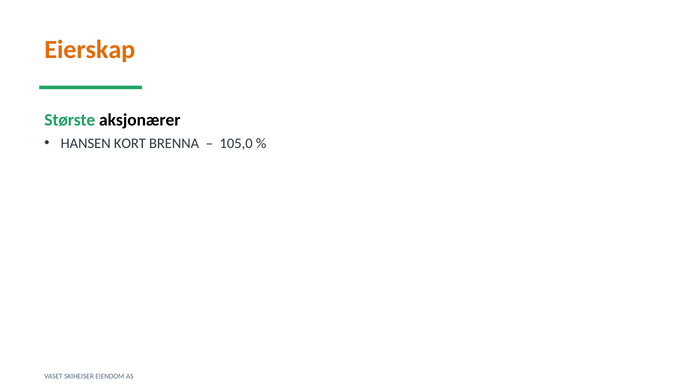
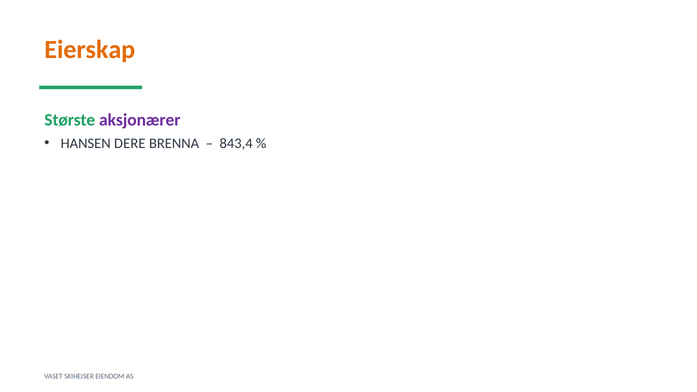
aksjonærer colour: black -> purple (140, 120)
KORT: KORT -> DERE (130, 143)
105,0: 105,0 -> 843,4 (236, 143)
